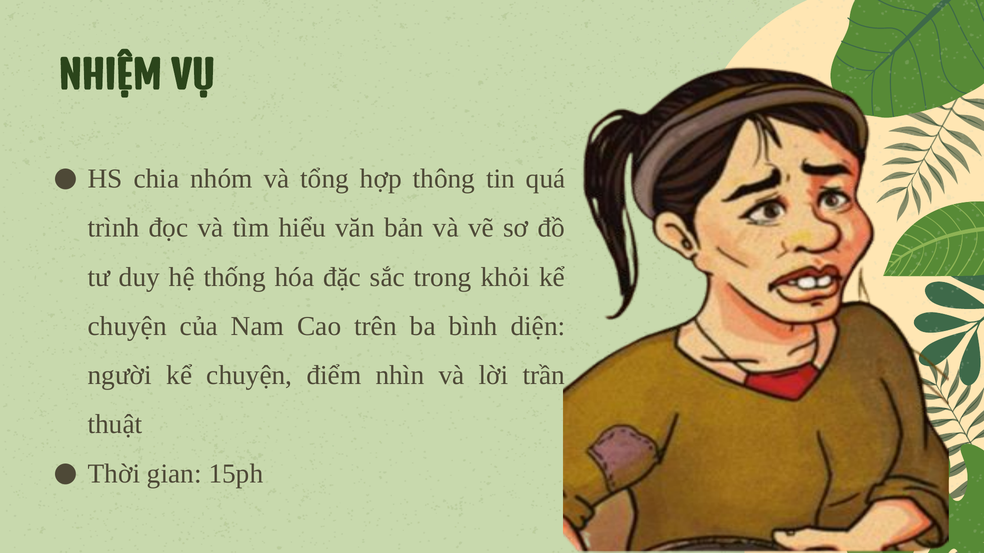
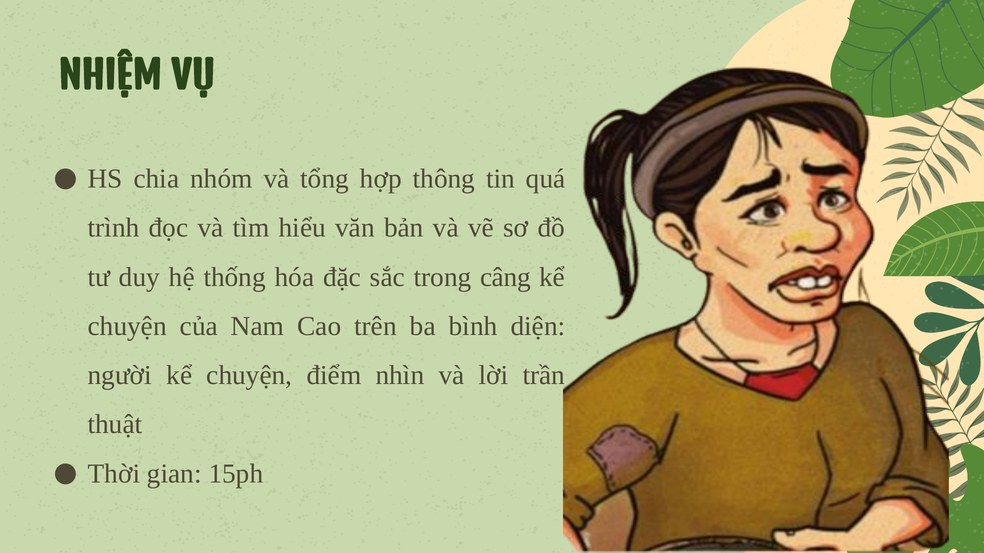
khỏi: khỏi -> câng (505, 277)
